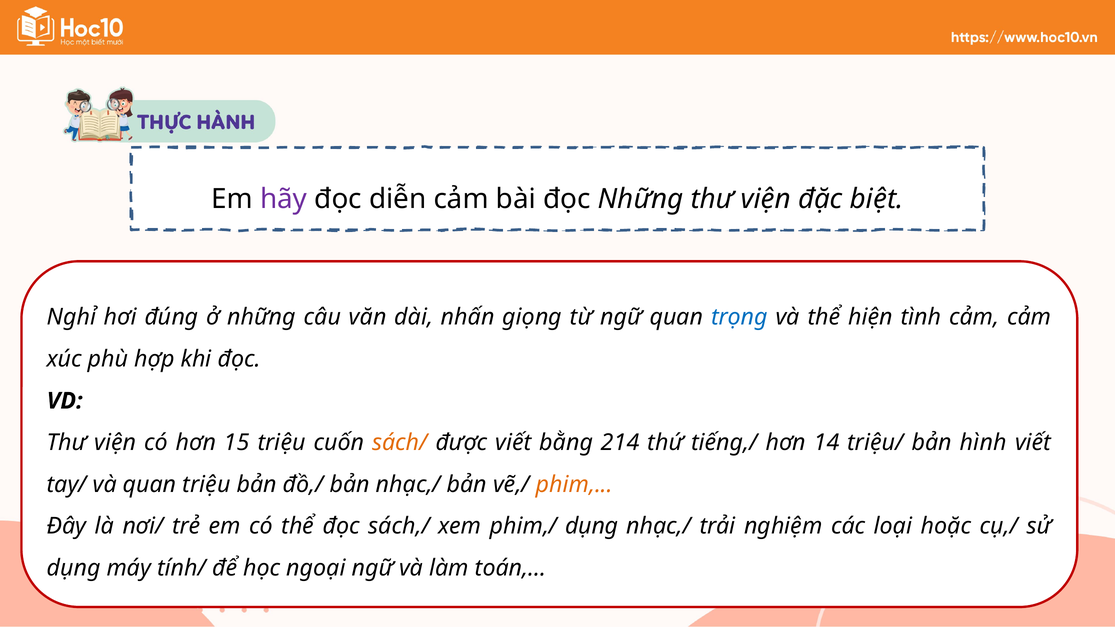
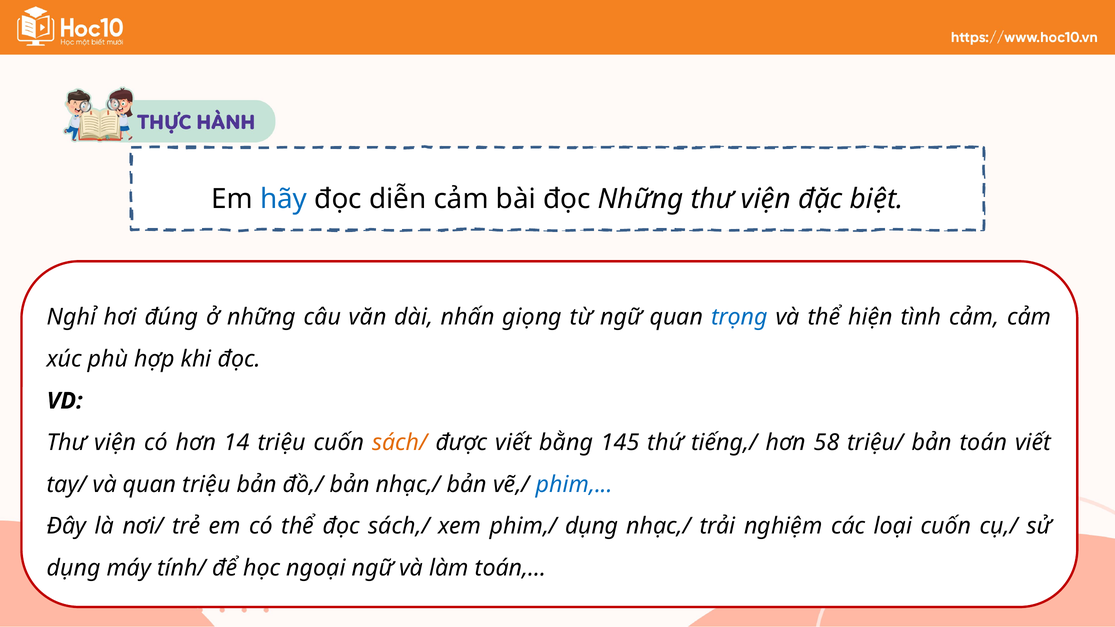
hãy colour: purple -> blue (284, 199)
15: 15 -> 14 (237, 443)
214: 214 -> 145 (620, 443)
14: 14 -> 58 (827, 443)
bản hình: hình -> toán (983, 443)
phim colour: orange -> blue (574, 485)
loại hoặc: hoặc -> cuốn (946, 526)
